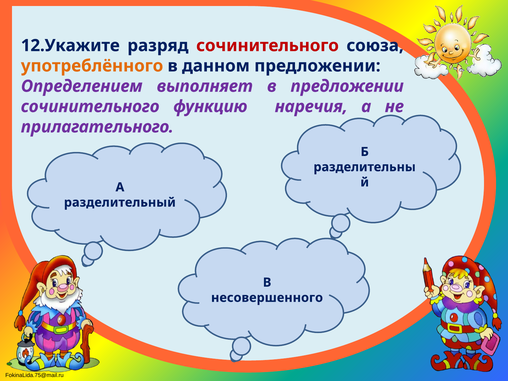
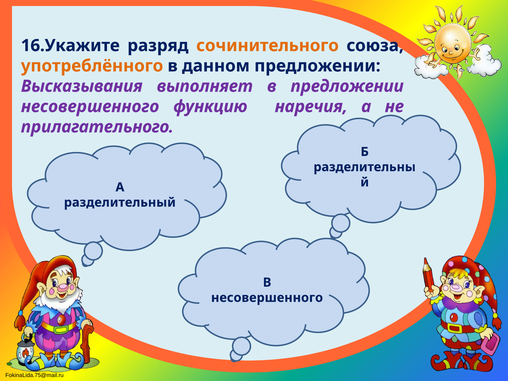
12.Укажите: 12.Укажите -> 16.Укажите (70, 46)
сочинительного colour: red -> orange (267, 46)
Определением: Определением -> Высказывания (82, 86)
сочинительного: сочинительного -> несовершенного (90, 107)
